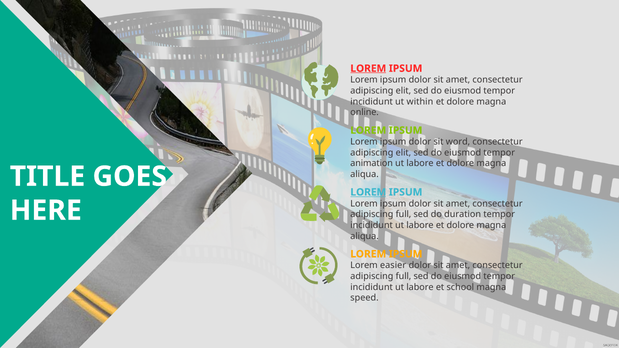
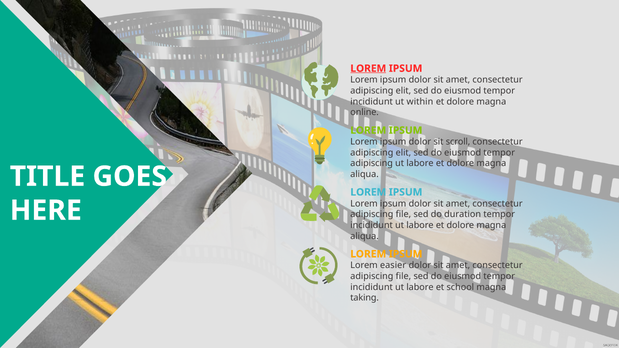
word: word -> scroll (458, 142)
animation: animation -> adipiscing (372, 164)
LOREM underline: present -> none (368, 192)
full: full -> file (403, 215)
full: full -> file (403, 276)
speed: speed -> taking (365, 298)
